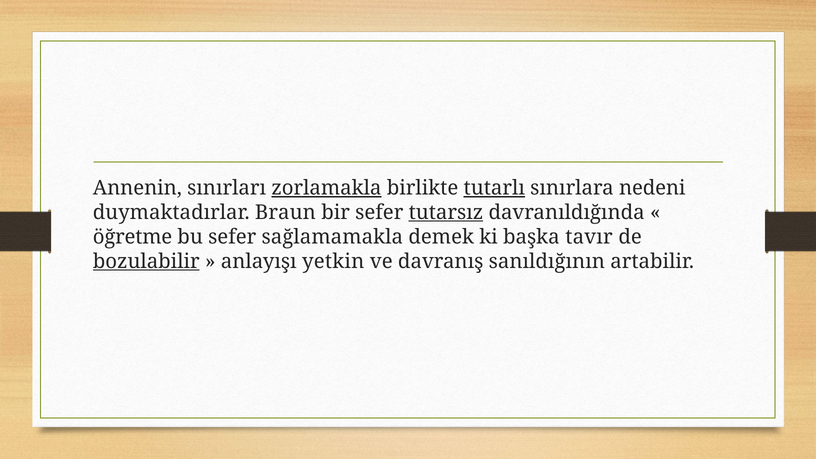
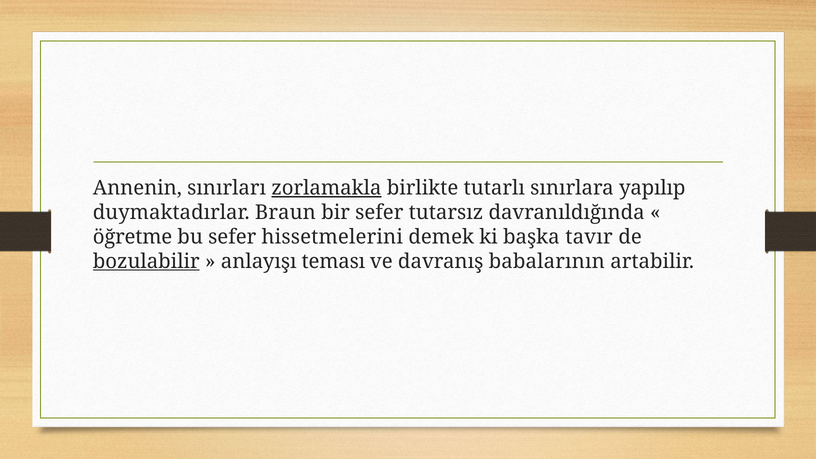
tutarlı underline: present -> none (494, 188)
nedeni: nedeni -> yapılıp (652, 188)
tutarsız underline: present -> none (446, 212)
sağlamamakla: sağlamamakla -> hissetmelerini (332, 237)
yetkin: yetkin -> teması (333, 261)
sanıldığının: sanıldığının -> babalarının (547, 261)
